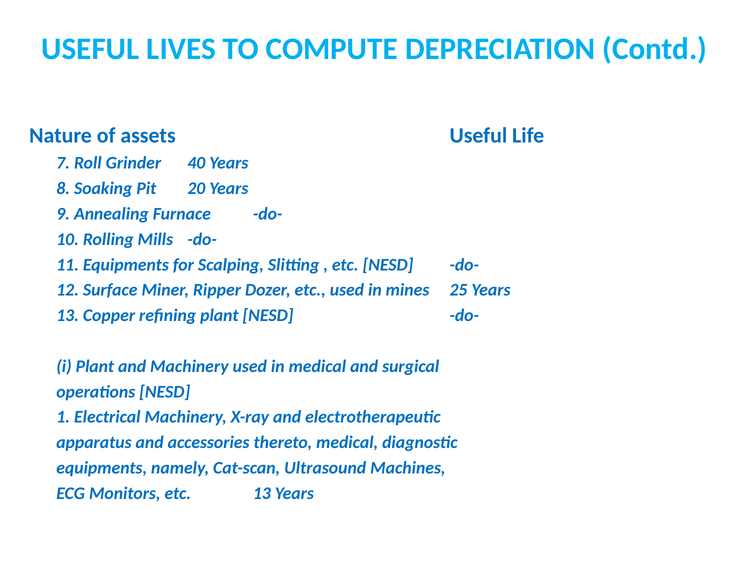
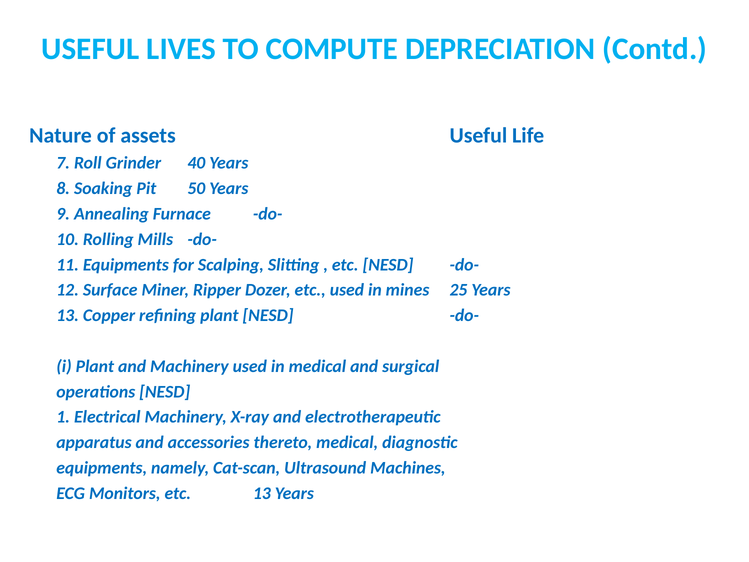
20: 20 -> 50 (196, 188)
